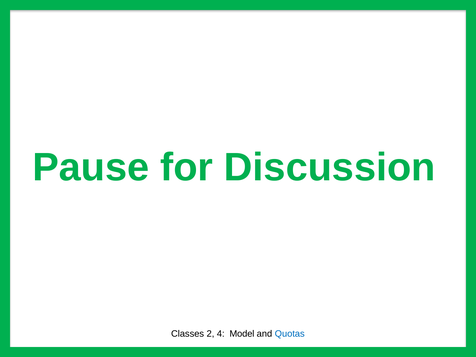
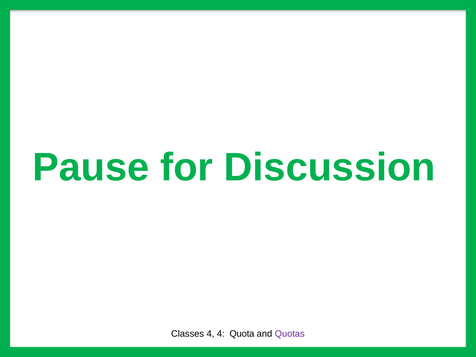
Classes 2: 2 -> 4 (210, 334)
Model: Model -> Quota (242, 334)
Quotas colour: blue -> purple (290, 334)
